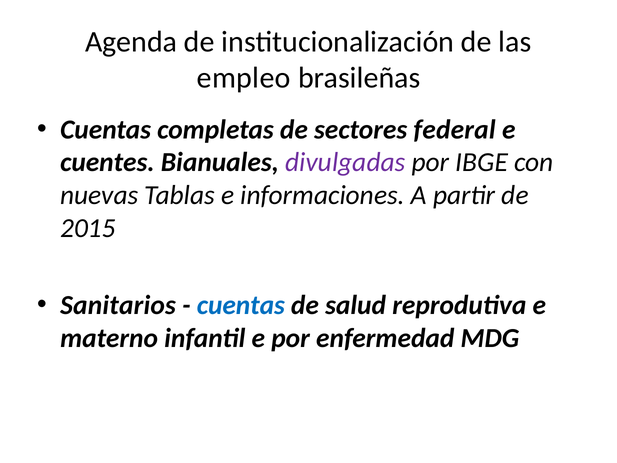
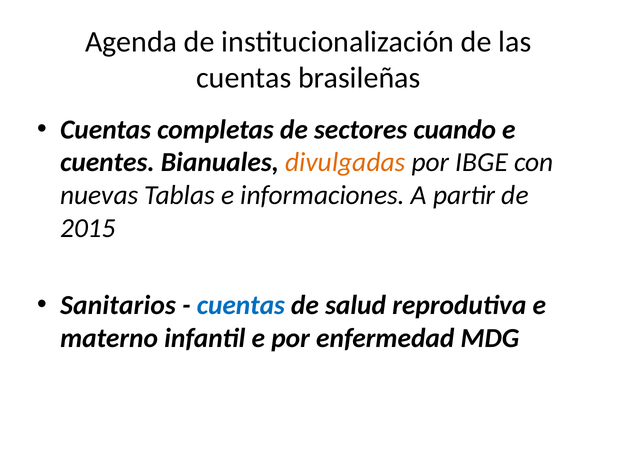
empleo: empleo -> cuentas (244, 78)
federal: federal -> cuando (455, 129)
divulgadas colour: purple -> orange (345, 162)
